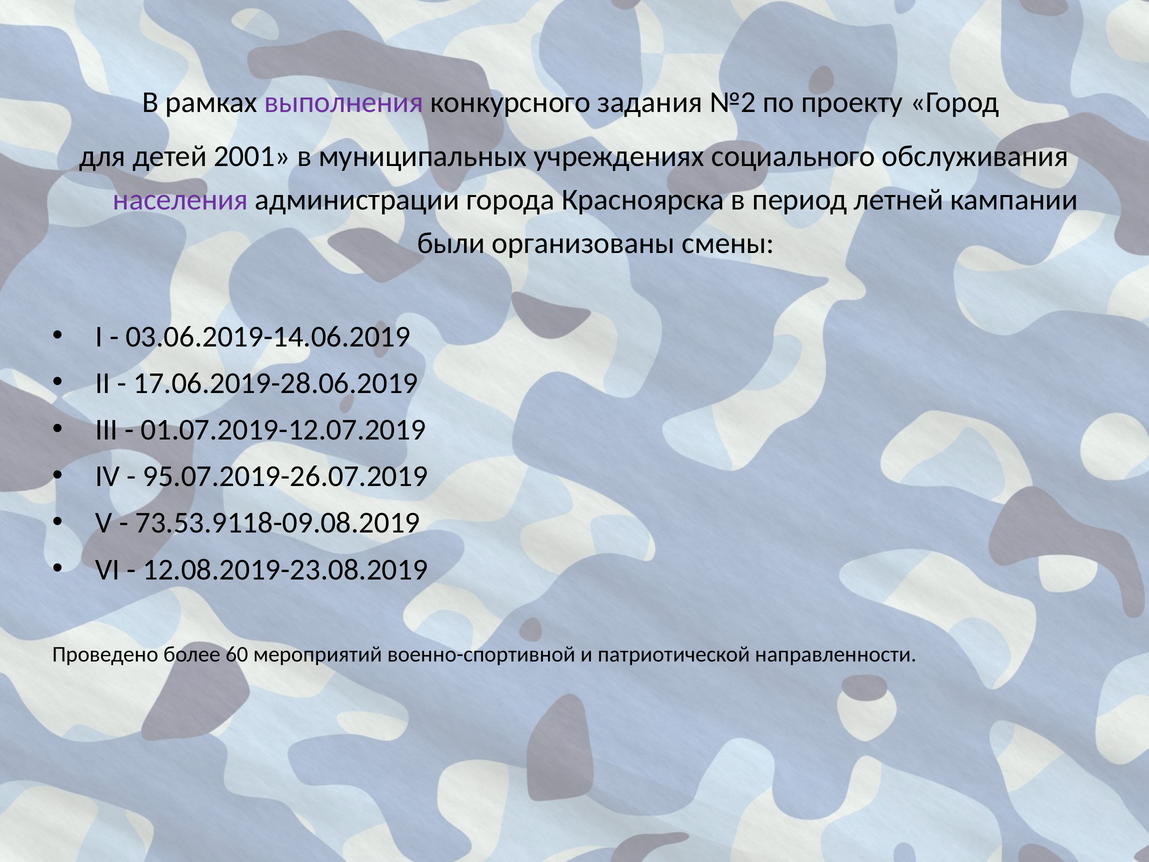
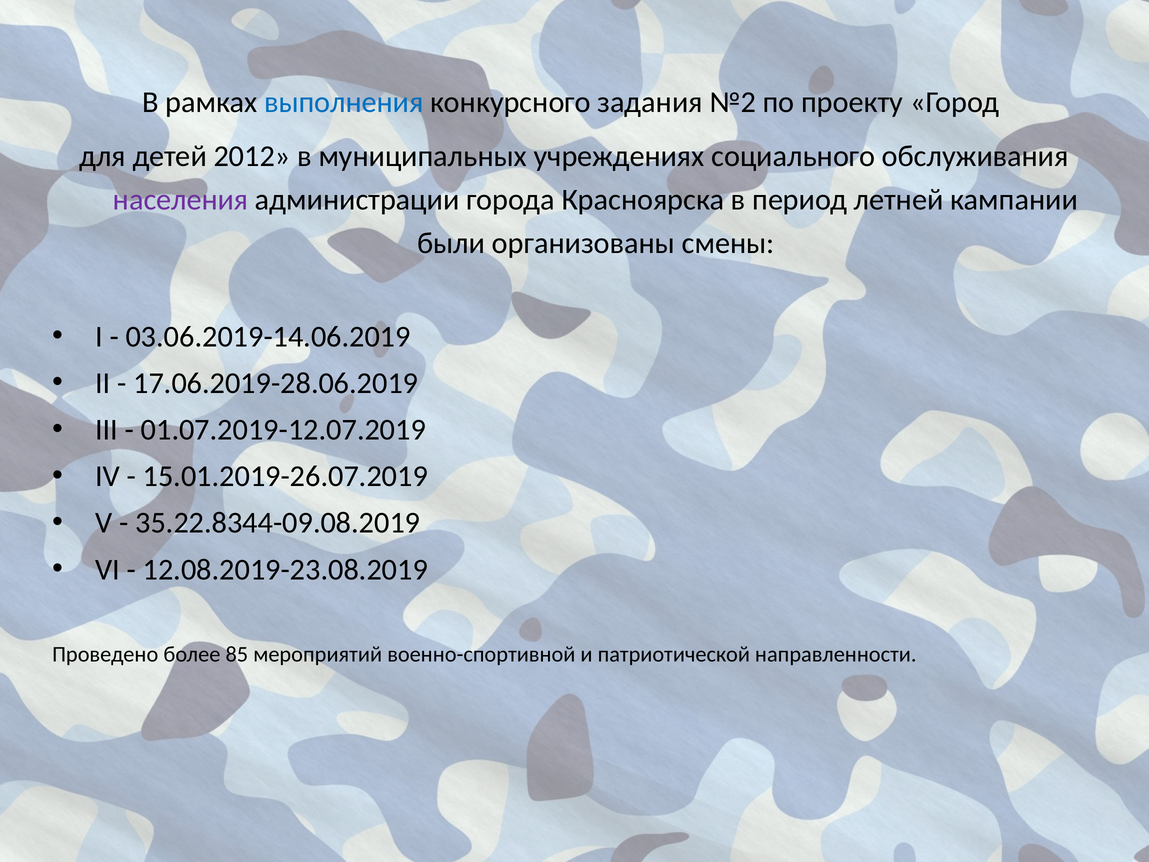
выполнения colour: purple -> blue (344, 102)
2001: 2001 -> 2012 (252, 156)
95.07.2019-26.07.2019: 95.07.2019-26.07.2019 -> 15.01.2019-26.07.2019 (285, 476)
73.53.9118-09.08.2019: 73.53.9118-09.08.2019 -> 35.22.8344-09.08.2019 (278, 523)
60: 60 -> 85 (237, 654)
